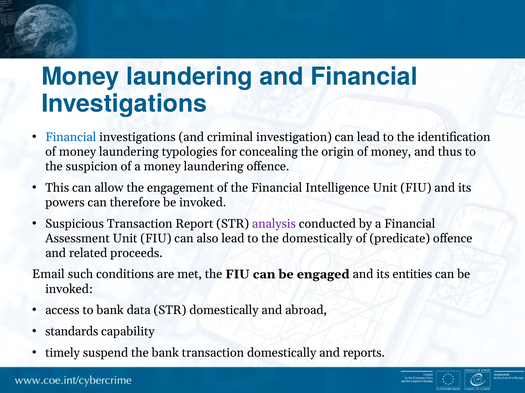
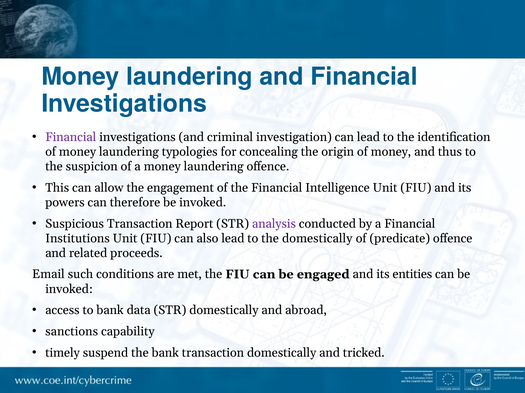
Financial colour: blue -> purple (71, 137)
Assessment: Assessment -> Institutions (77, 239)
standards: standards -> sanctions (72, 332)
reports: reports -> tricked (364, 353)
